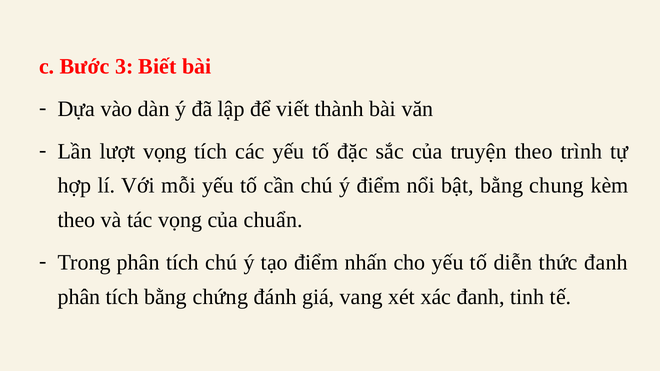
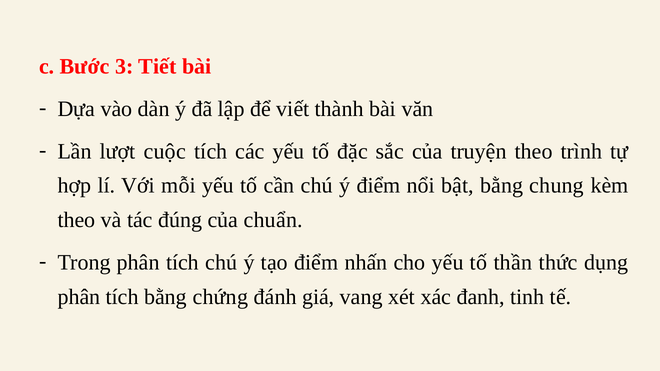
Biết: Biết -> Tiết (157, 66)
lượt vọng: vọng -> cuộc (165, 151)
tác vọng: vọng -> đúng (180, 220)
diễn: diễn -> thần (513, 263)
thức đanh: đanh -> dụng (606, 263)
